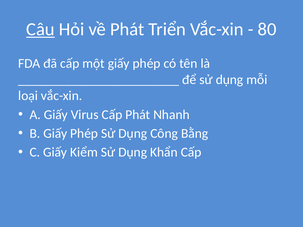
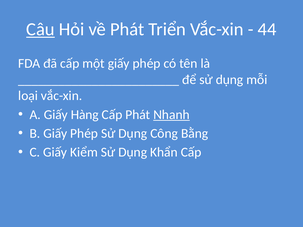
80: 80 -> 44 (267, 29)
Virus: Virus -> Hàng (85, 115)
Nhanh underline: none -> present (171, 115)
